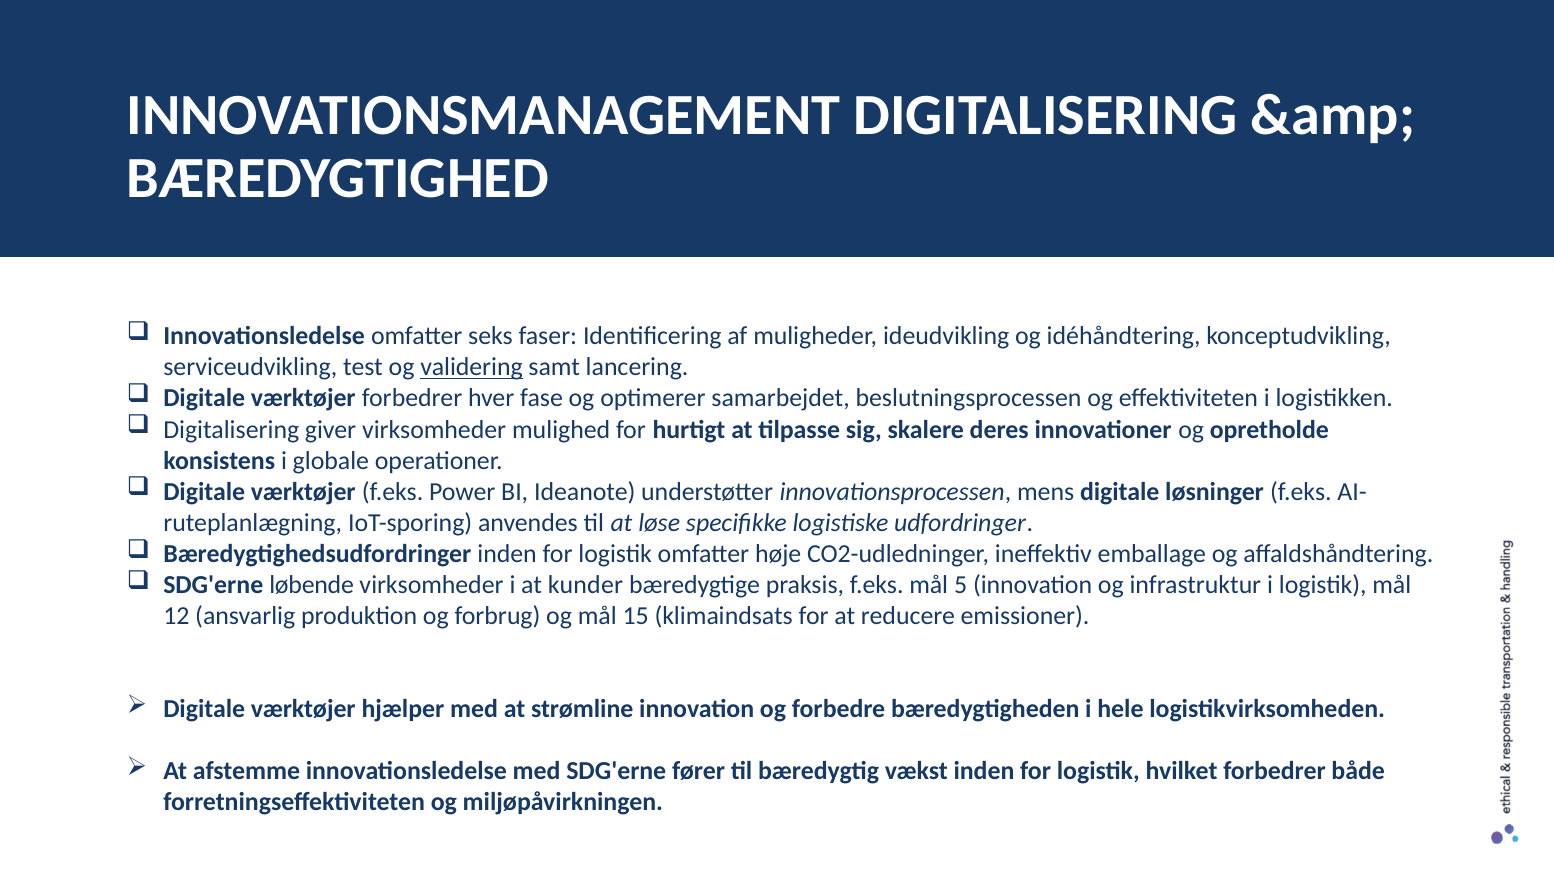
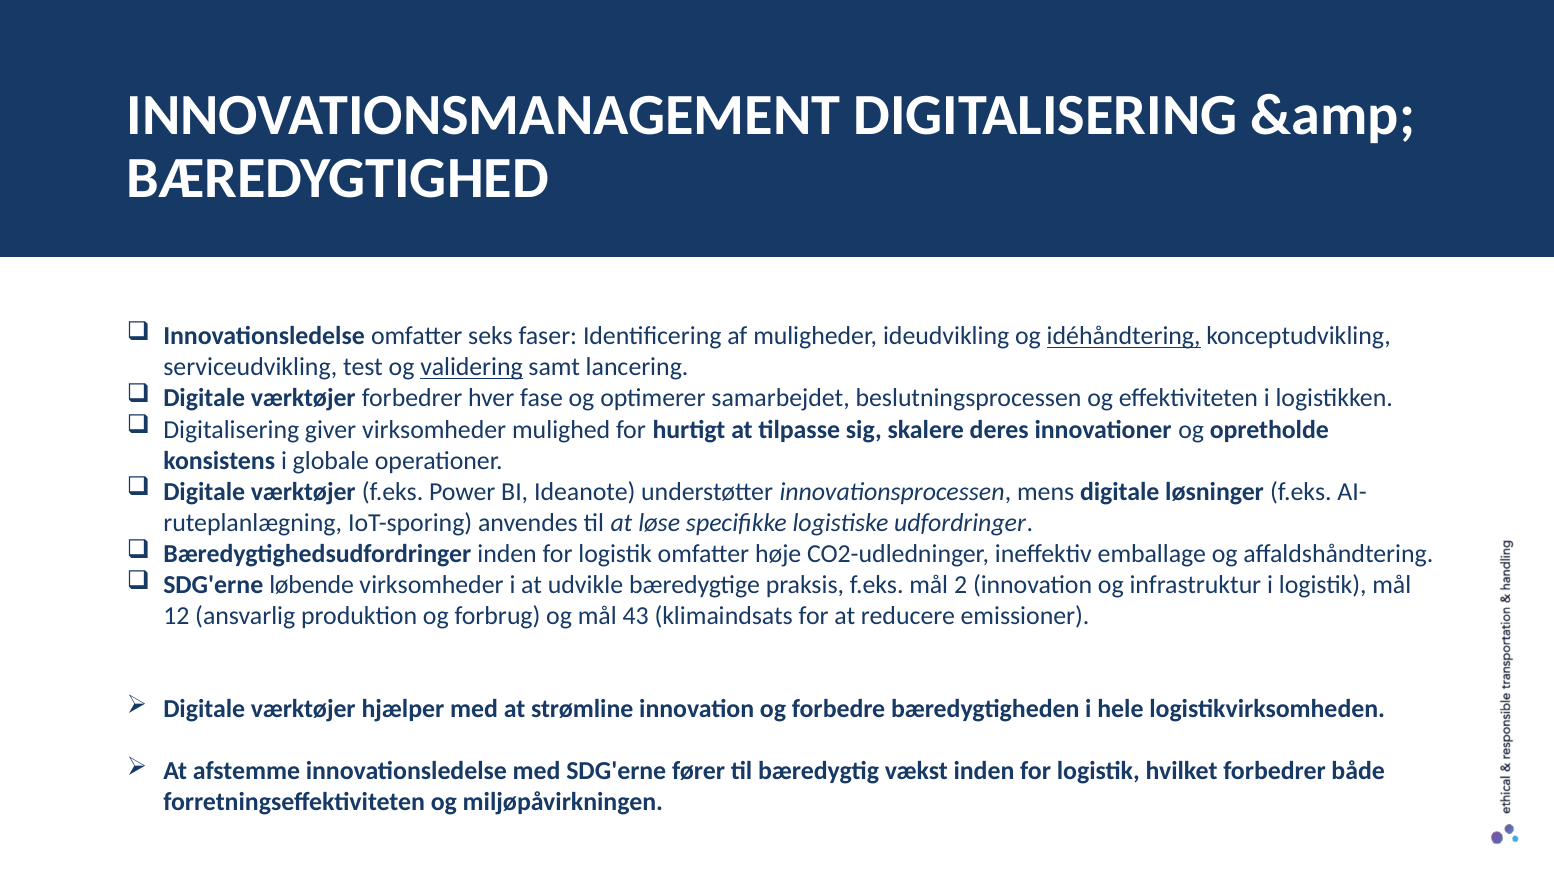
idéhåndtering underline: none -> present (1124, 336)
kunder: kunder -> udvikle (585, 585)
5: 5 -> 2 (961, 585)
15: 15 -> 43 (636, 616)
